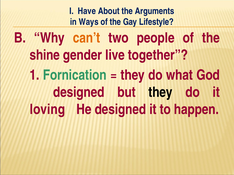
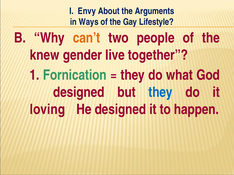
Have: Have -> Envy (87, 11)
shine: shine -> knew (45, 55)
they colour: black -> blue (160, 92)
